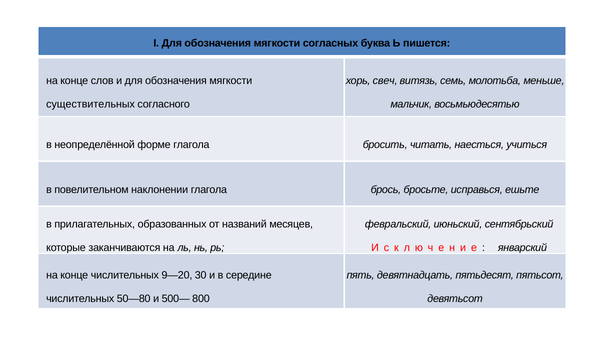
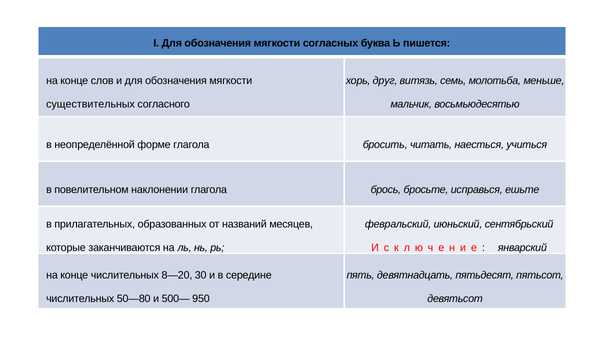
свеч: свеч -> друг (385, 81)
9—20: 9—20 -> 8—20 (177, 275)
800: 800 -> 950 (201, 299)
